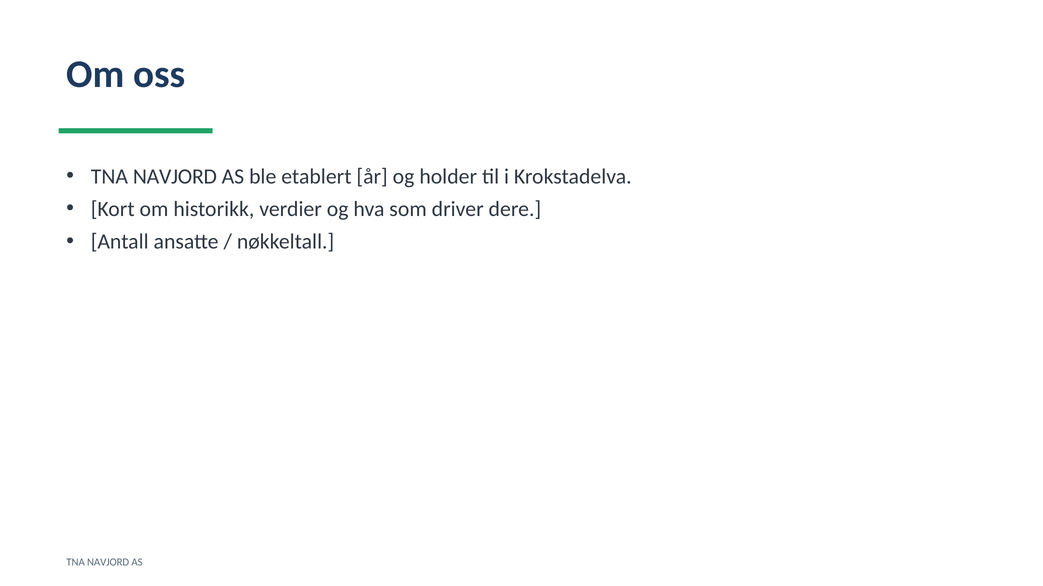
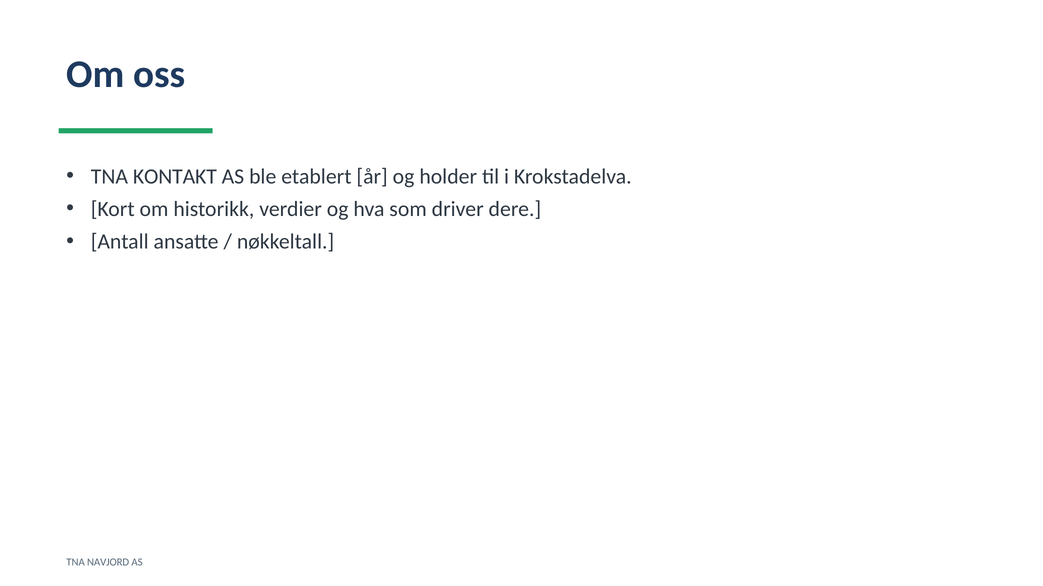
NAVJORD: NAVJORD -> KONTAKT (175, 177)
